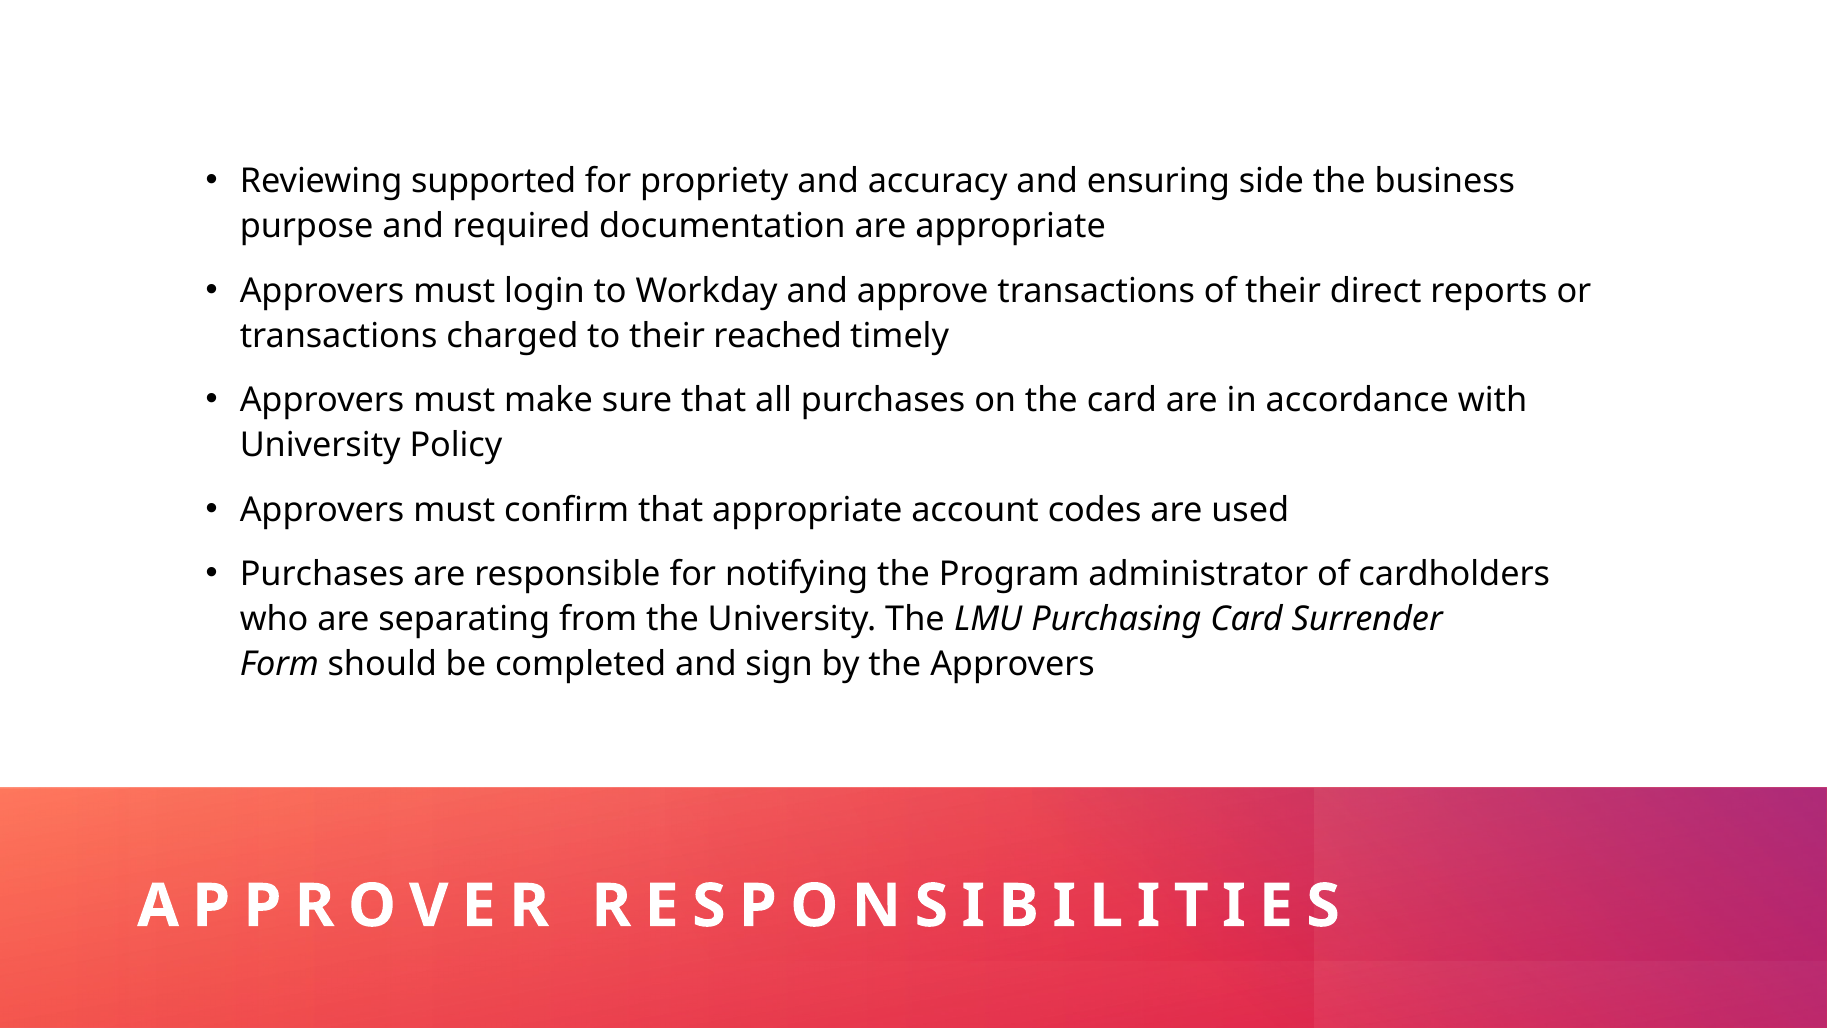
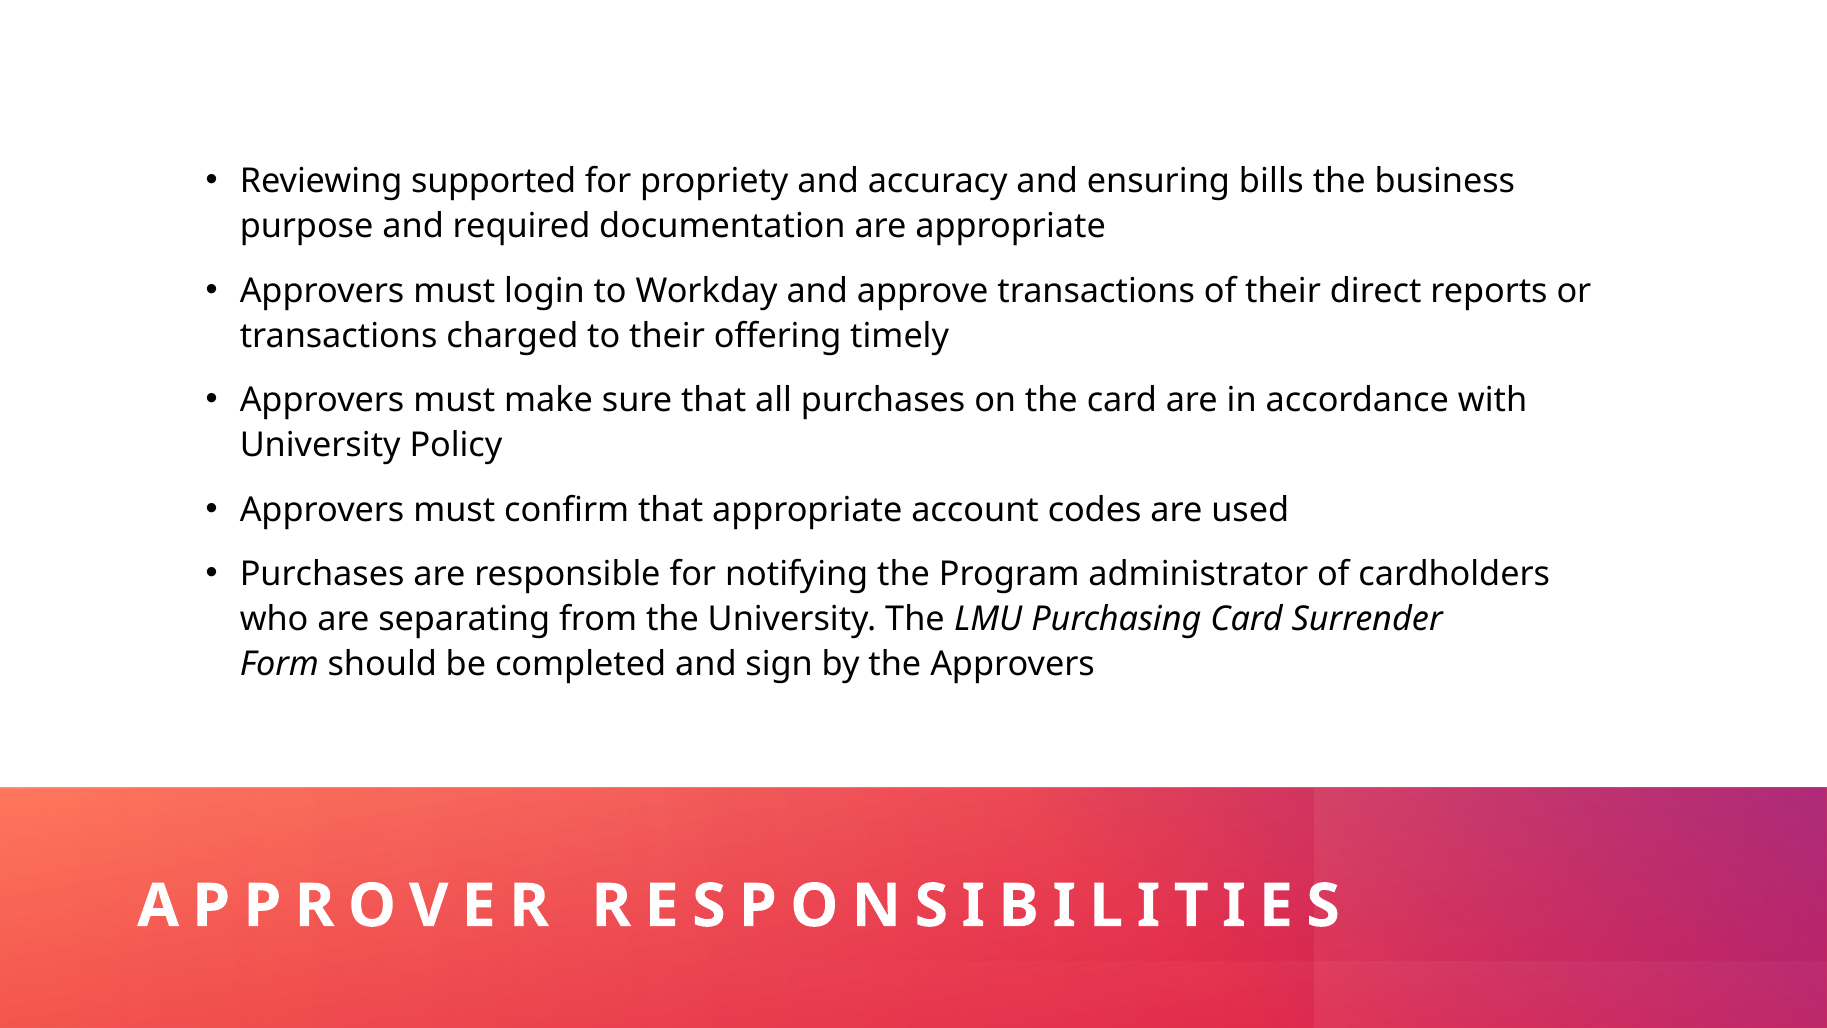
side: side -> bills (1271, 181)
reached: reached -> offering (778, 336)
